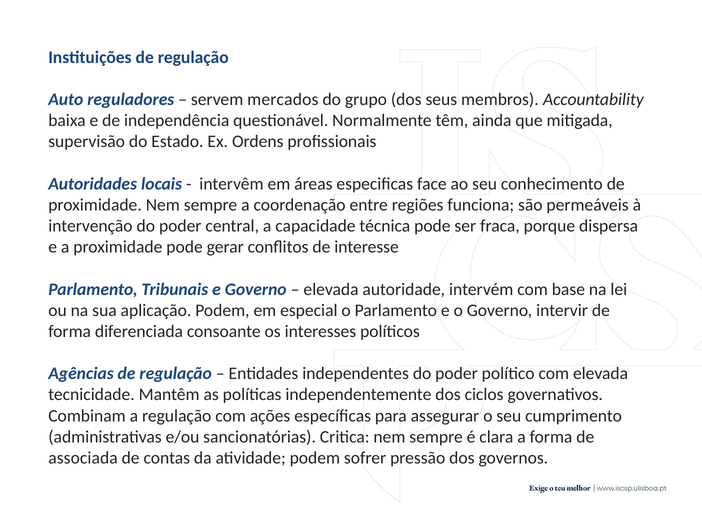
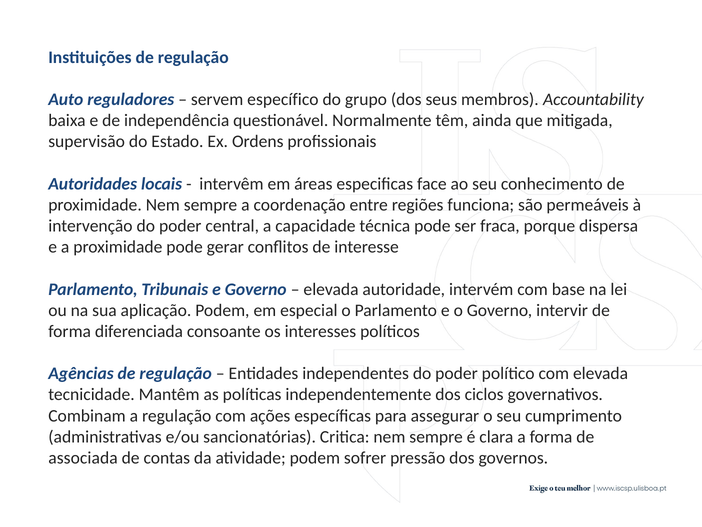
mercados: mercados -> específico (283, 99)
